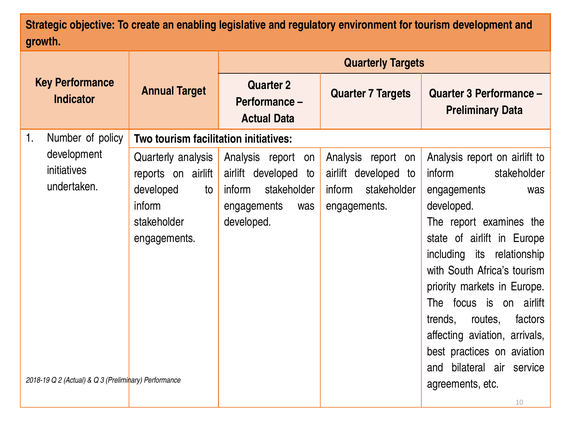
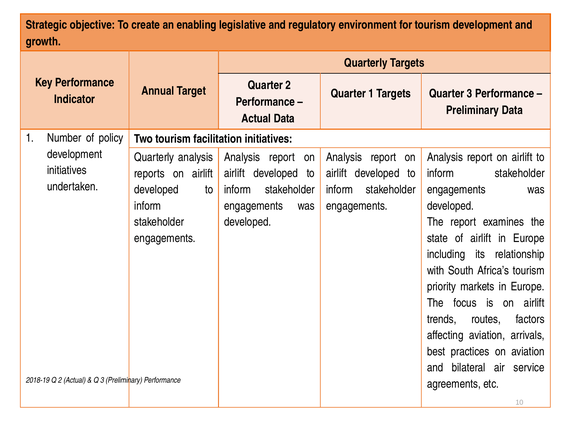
Quarter 7: 7 -> 1 (371, 94)
